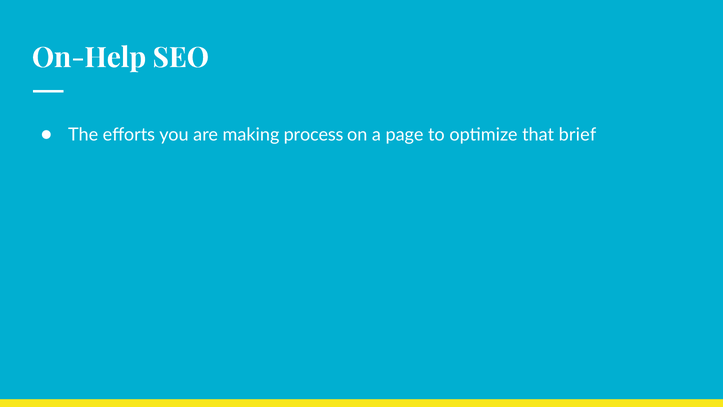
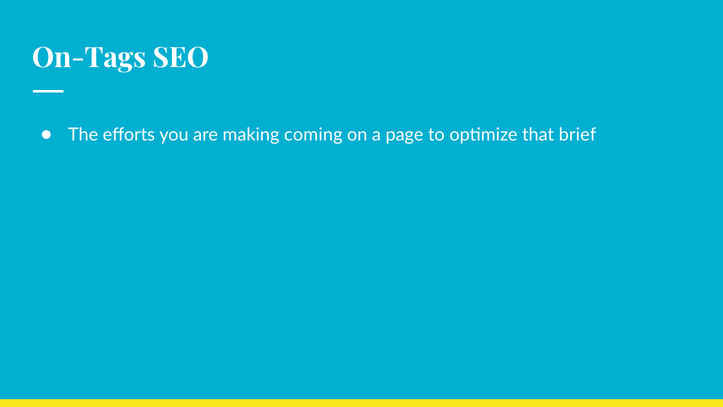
On-Help: On-Help -> On-Tags (89, 58)
process: process -> coming (313, 134)
